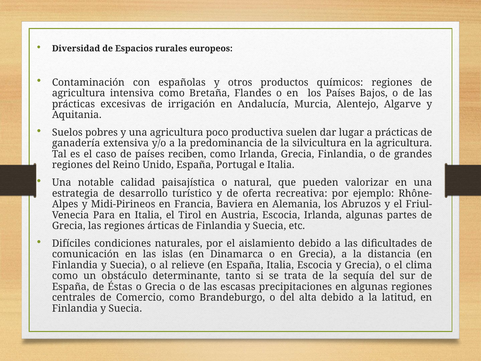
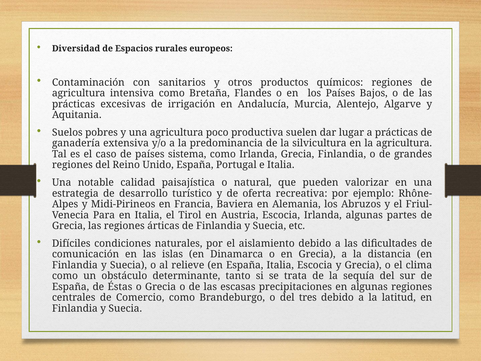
españolas: españolas -> sanitarios (182, 82)
reciben: reciben -> sistema (187, 154)
alta: alta -> tres (308, 297)
